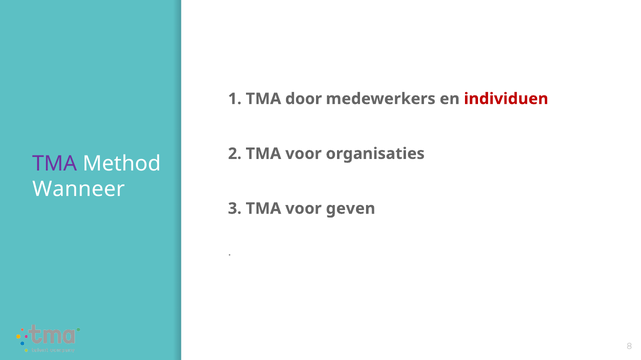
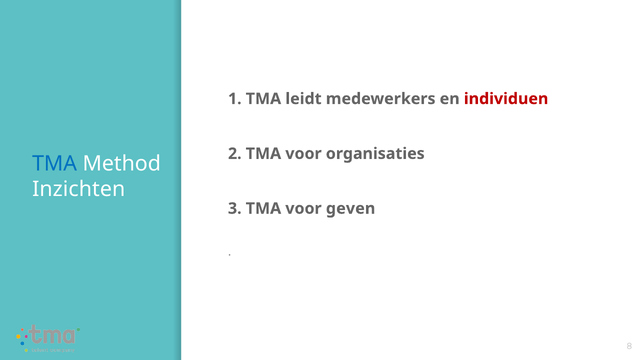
door: door -> leidt (303, 99)
TMA colour: purple -> blue (55, 164)
Wanneer: Wanneer -> Inzichten (79, 190)
